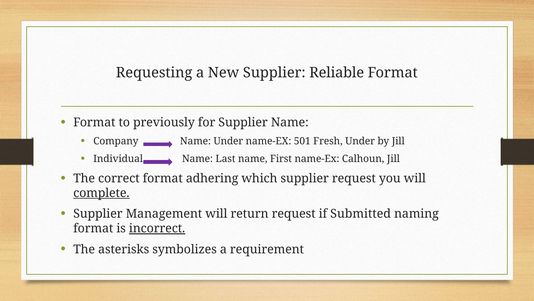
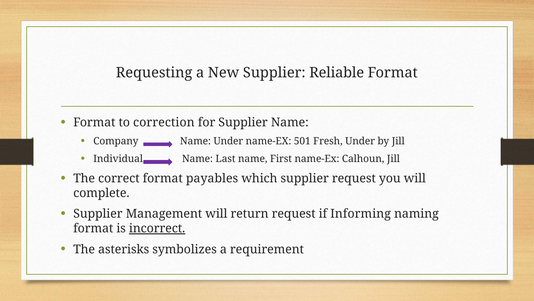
previously: previously -> correction (164, 122)
adhering: adhering -> payables (212, 178)
complete underline: present -> none (101, 193)
Submitted: Submitted -> Informing (361, 213)
